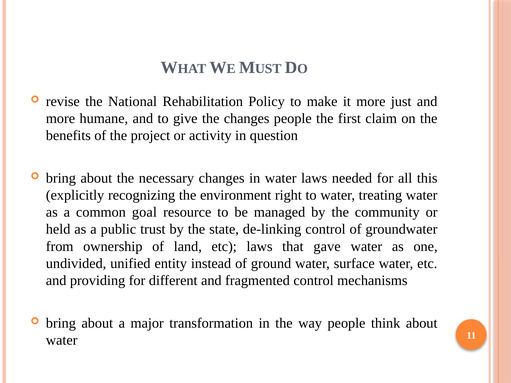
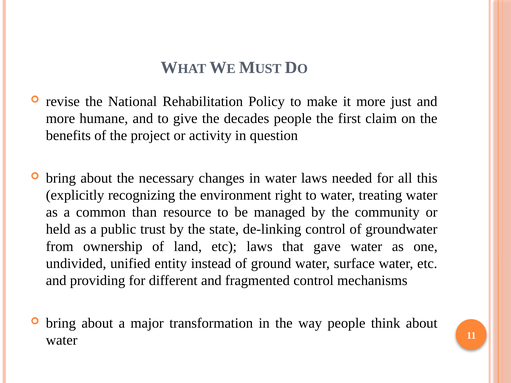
the changes: changes -> decades (247, 119)
goal: goal -> than (144, 212)
